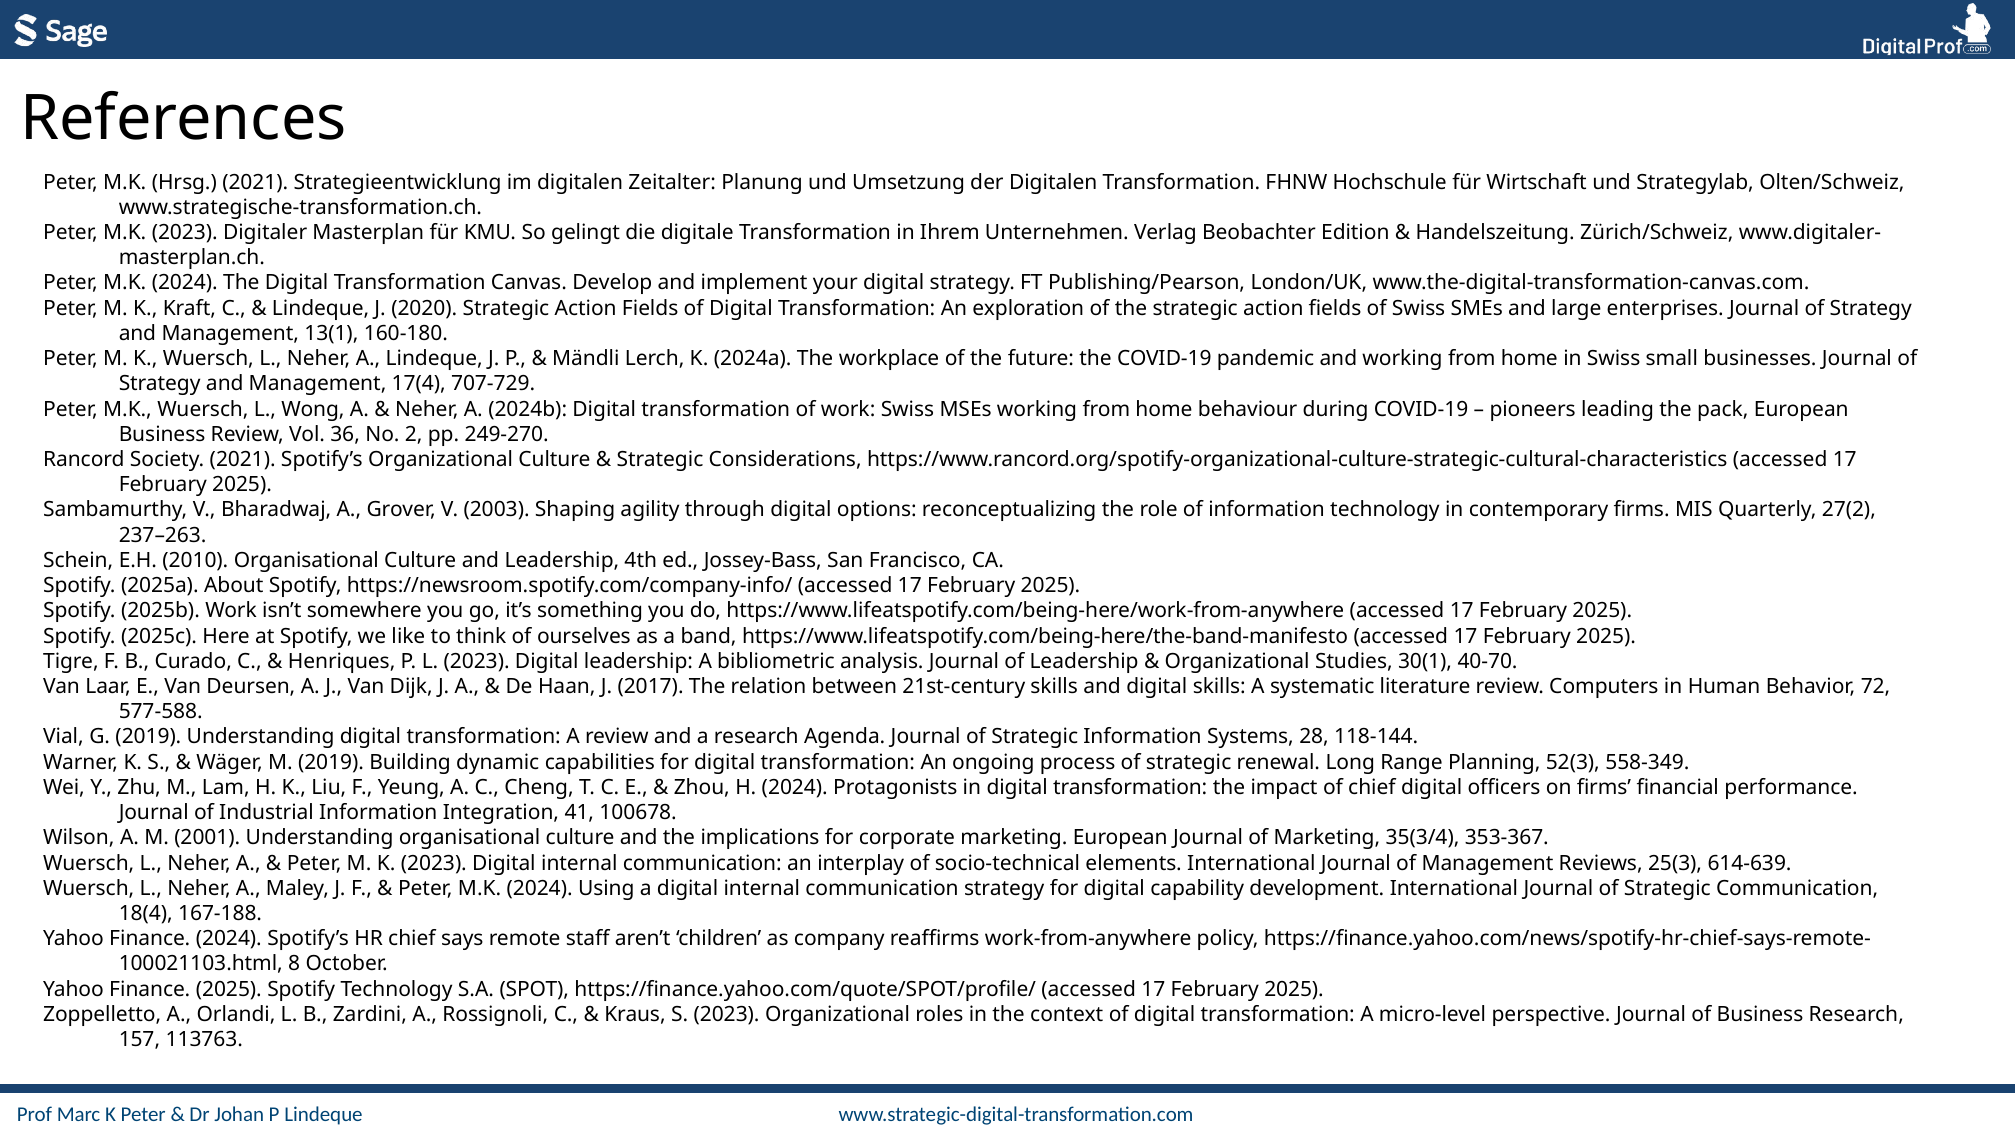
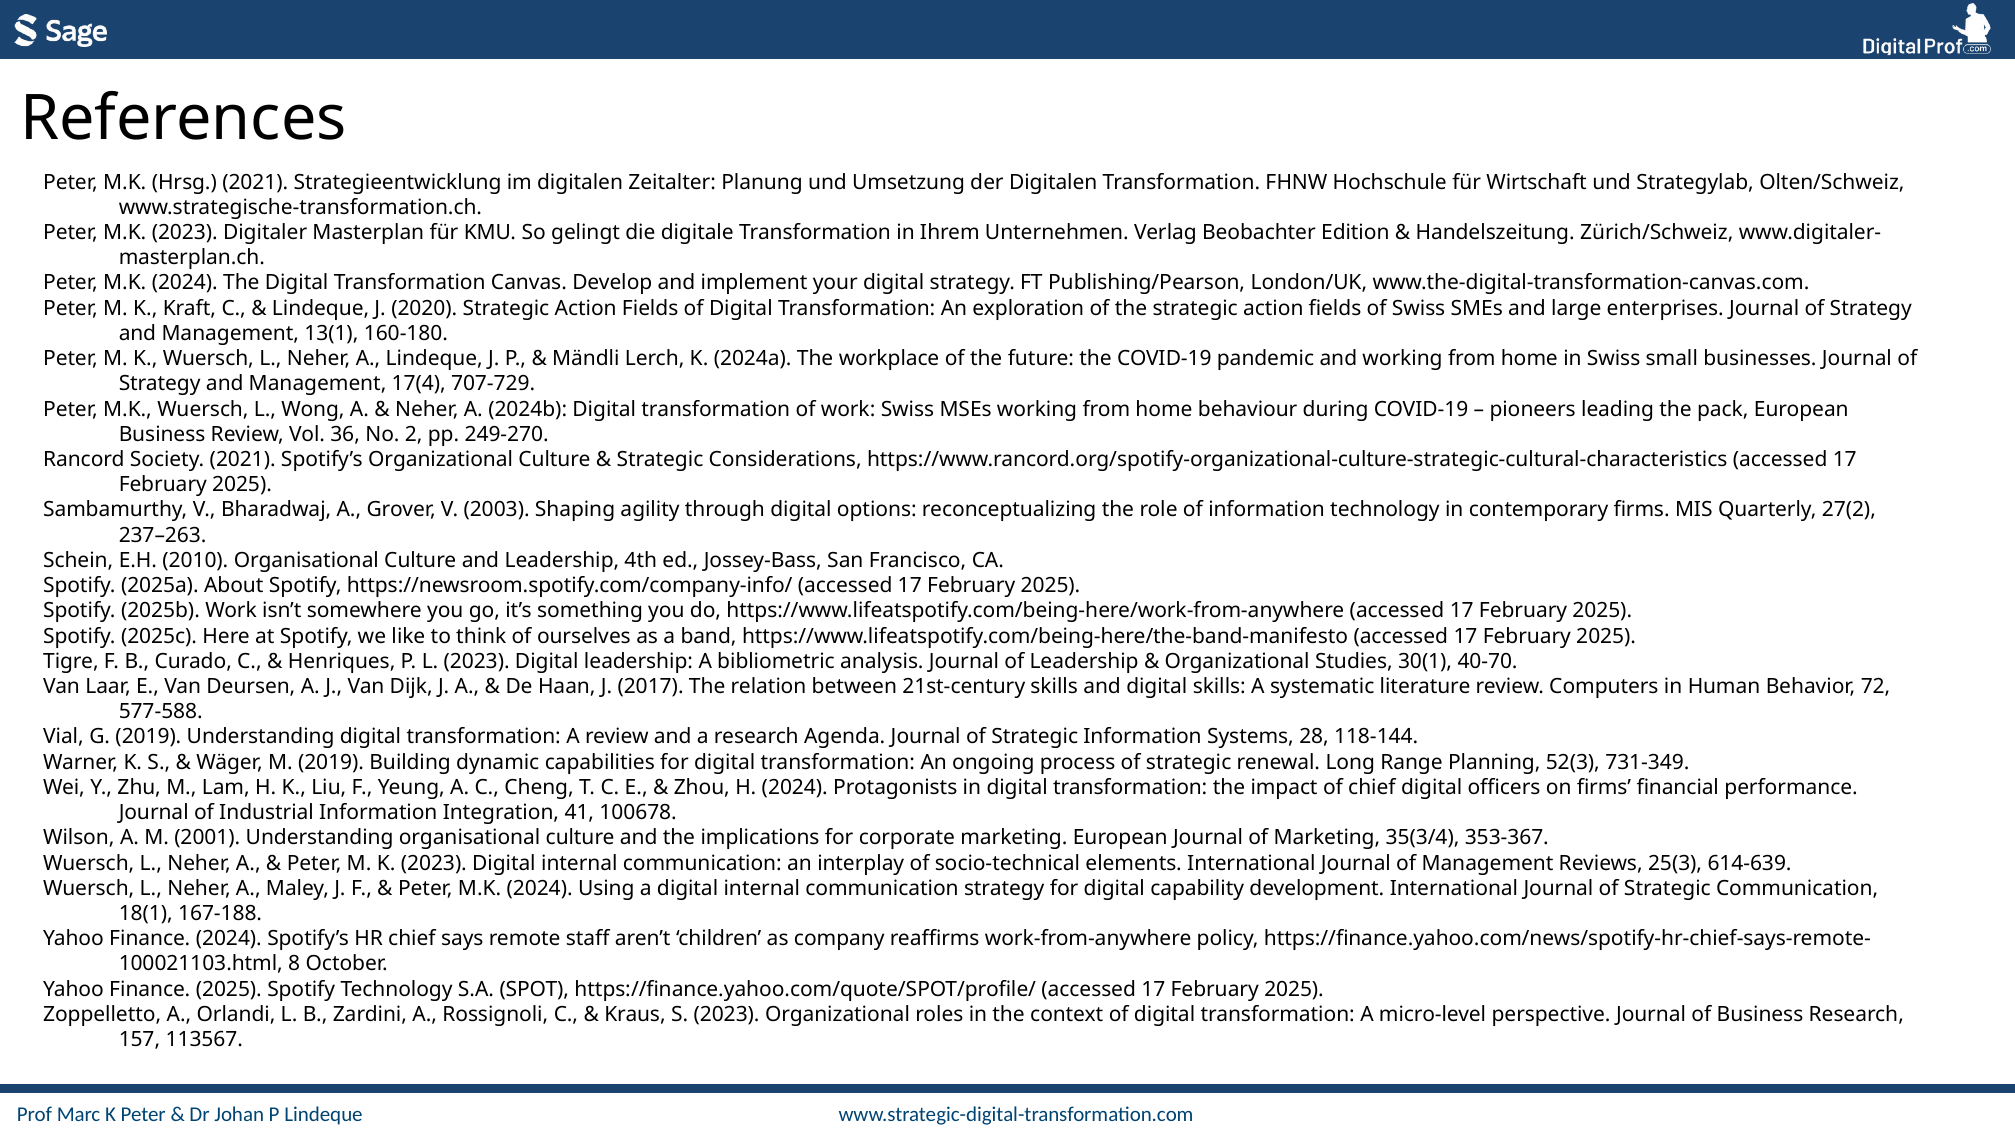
558-349: 558-349 -> 731-349 (1647, 762)
18(4: 18(4 -> 18(1 (146, 914)
113763: 113763 -> 113567 (204, 1040)
